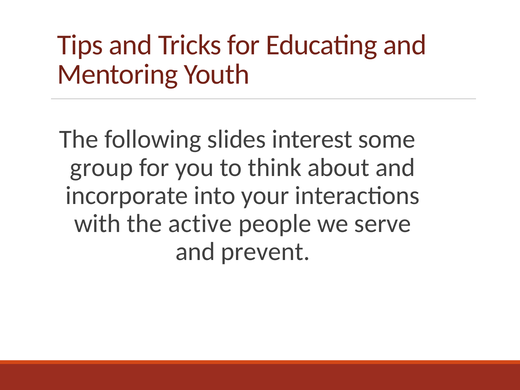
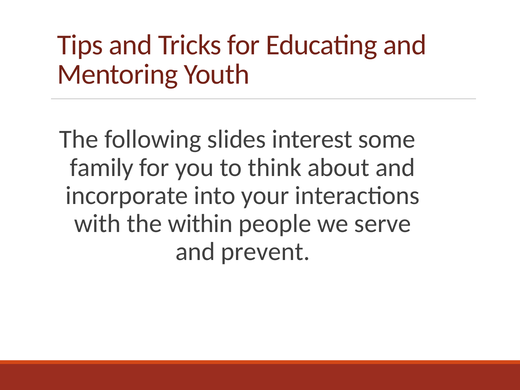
group: group -> family (102, 167)
active: active -> within (200, 224)
